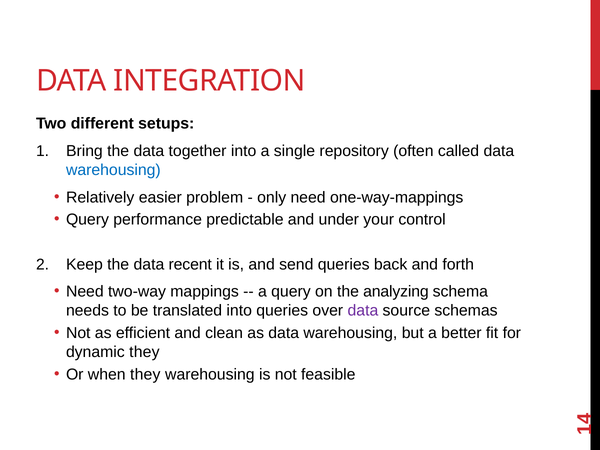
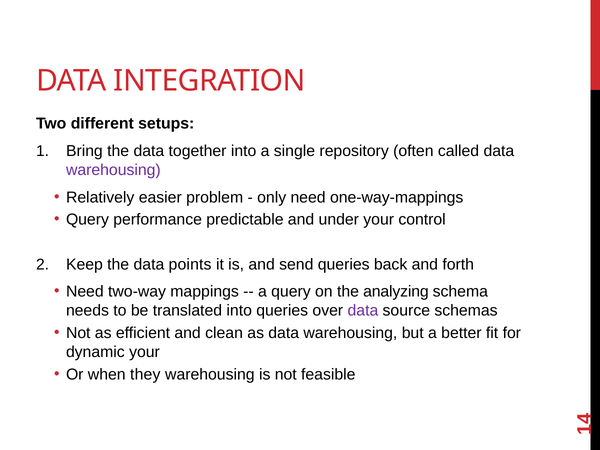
warehousing colour: blue -> purple (113, 170)
recent: recent -> points (190, 264)
dynamic they: they -> your (144, 352)
